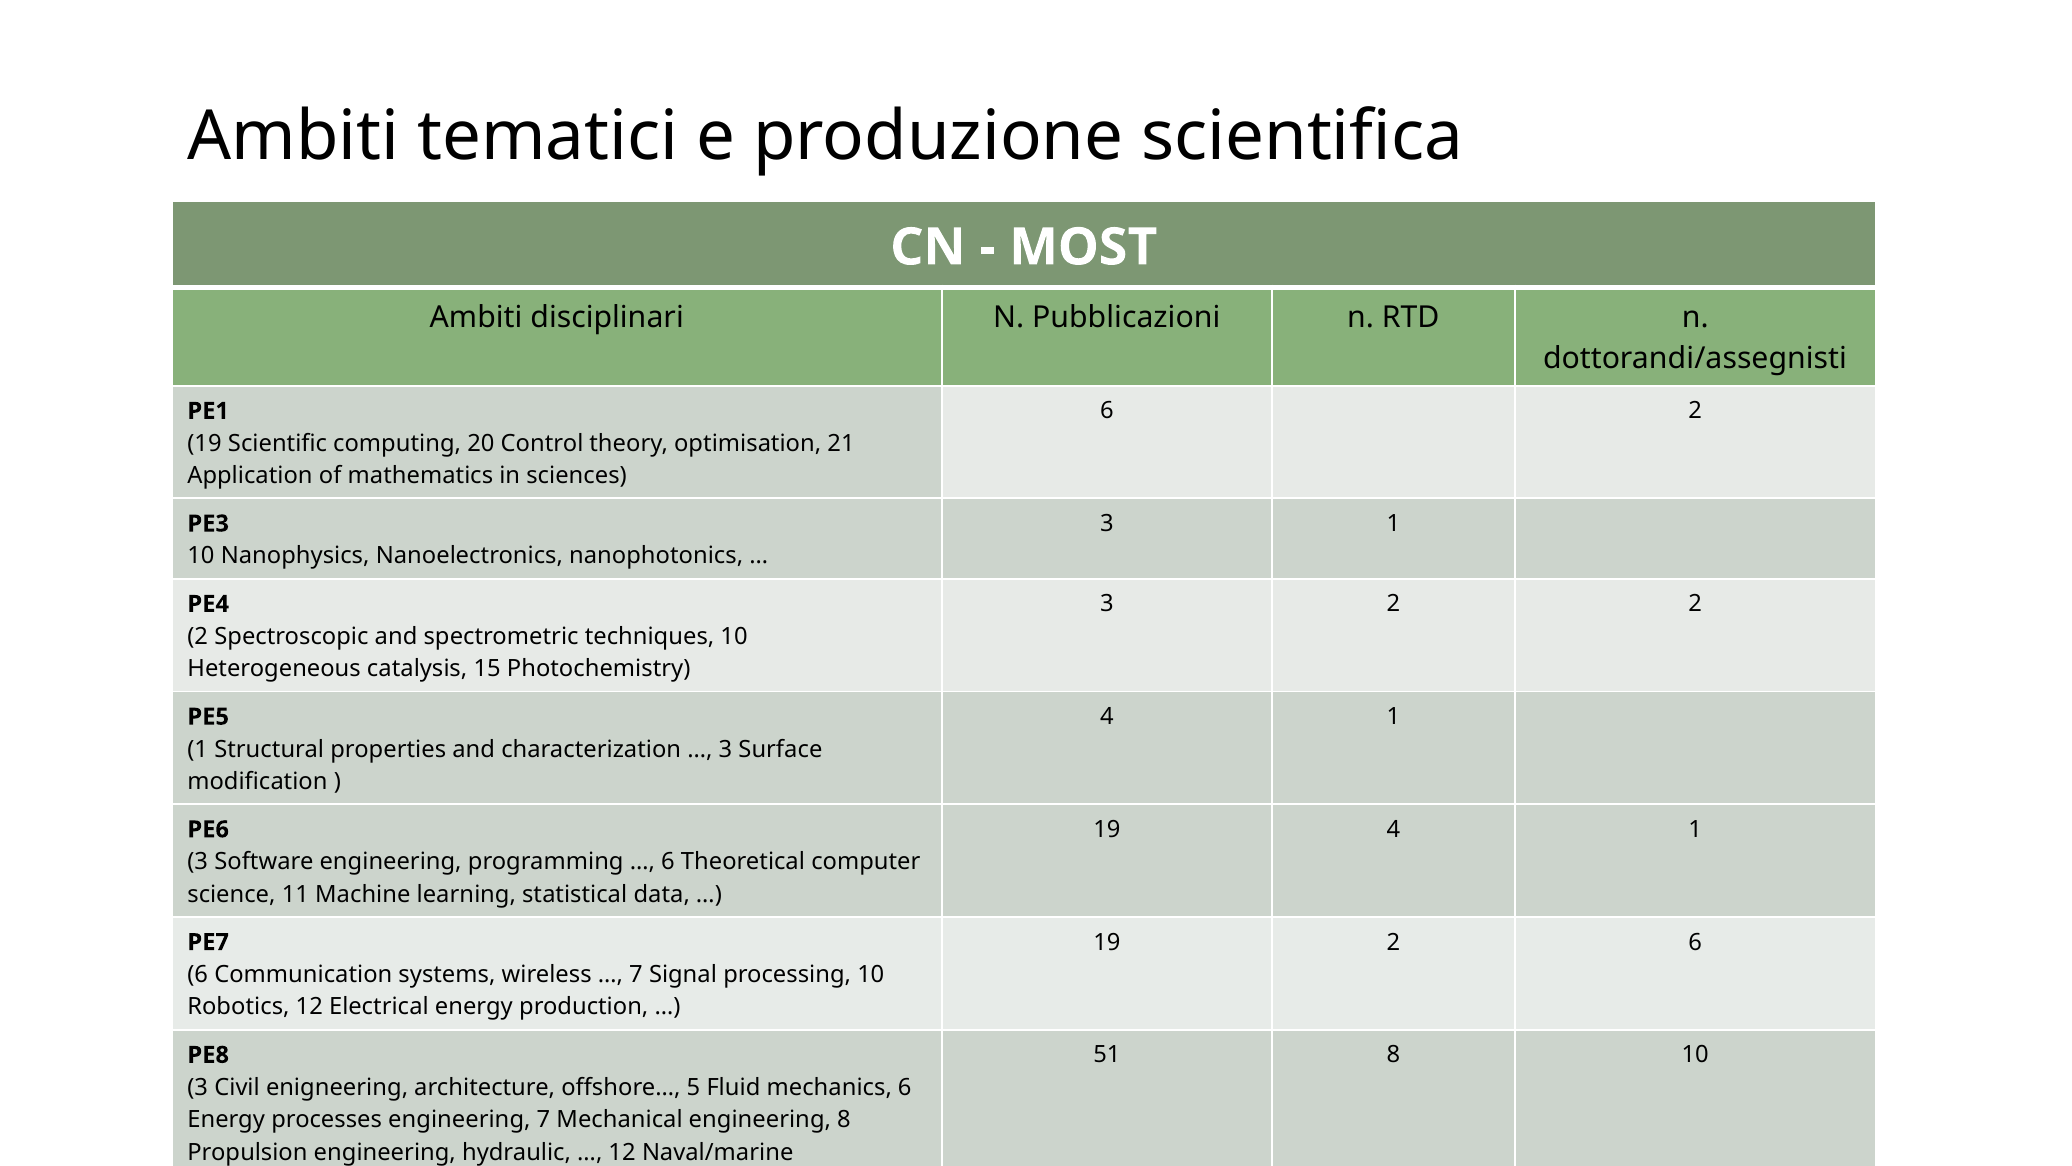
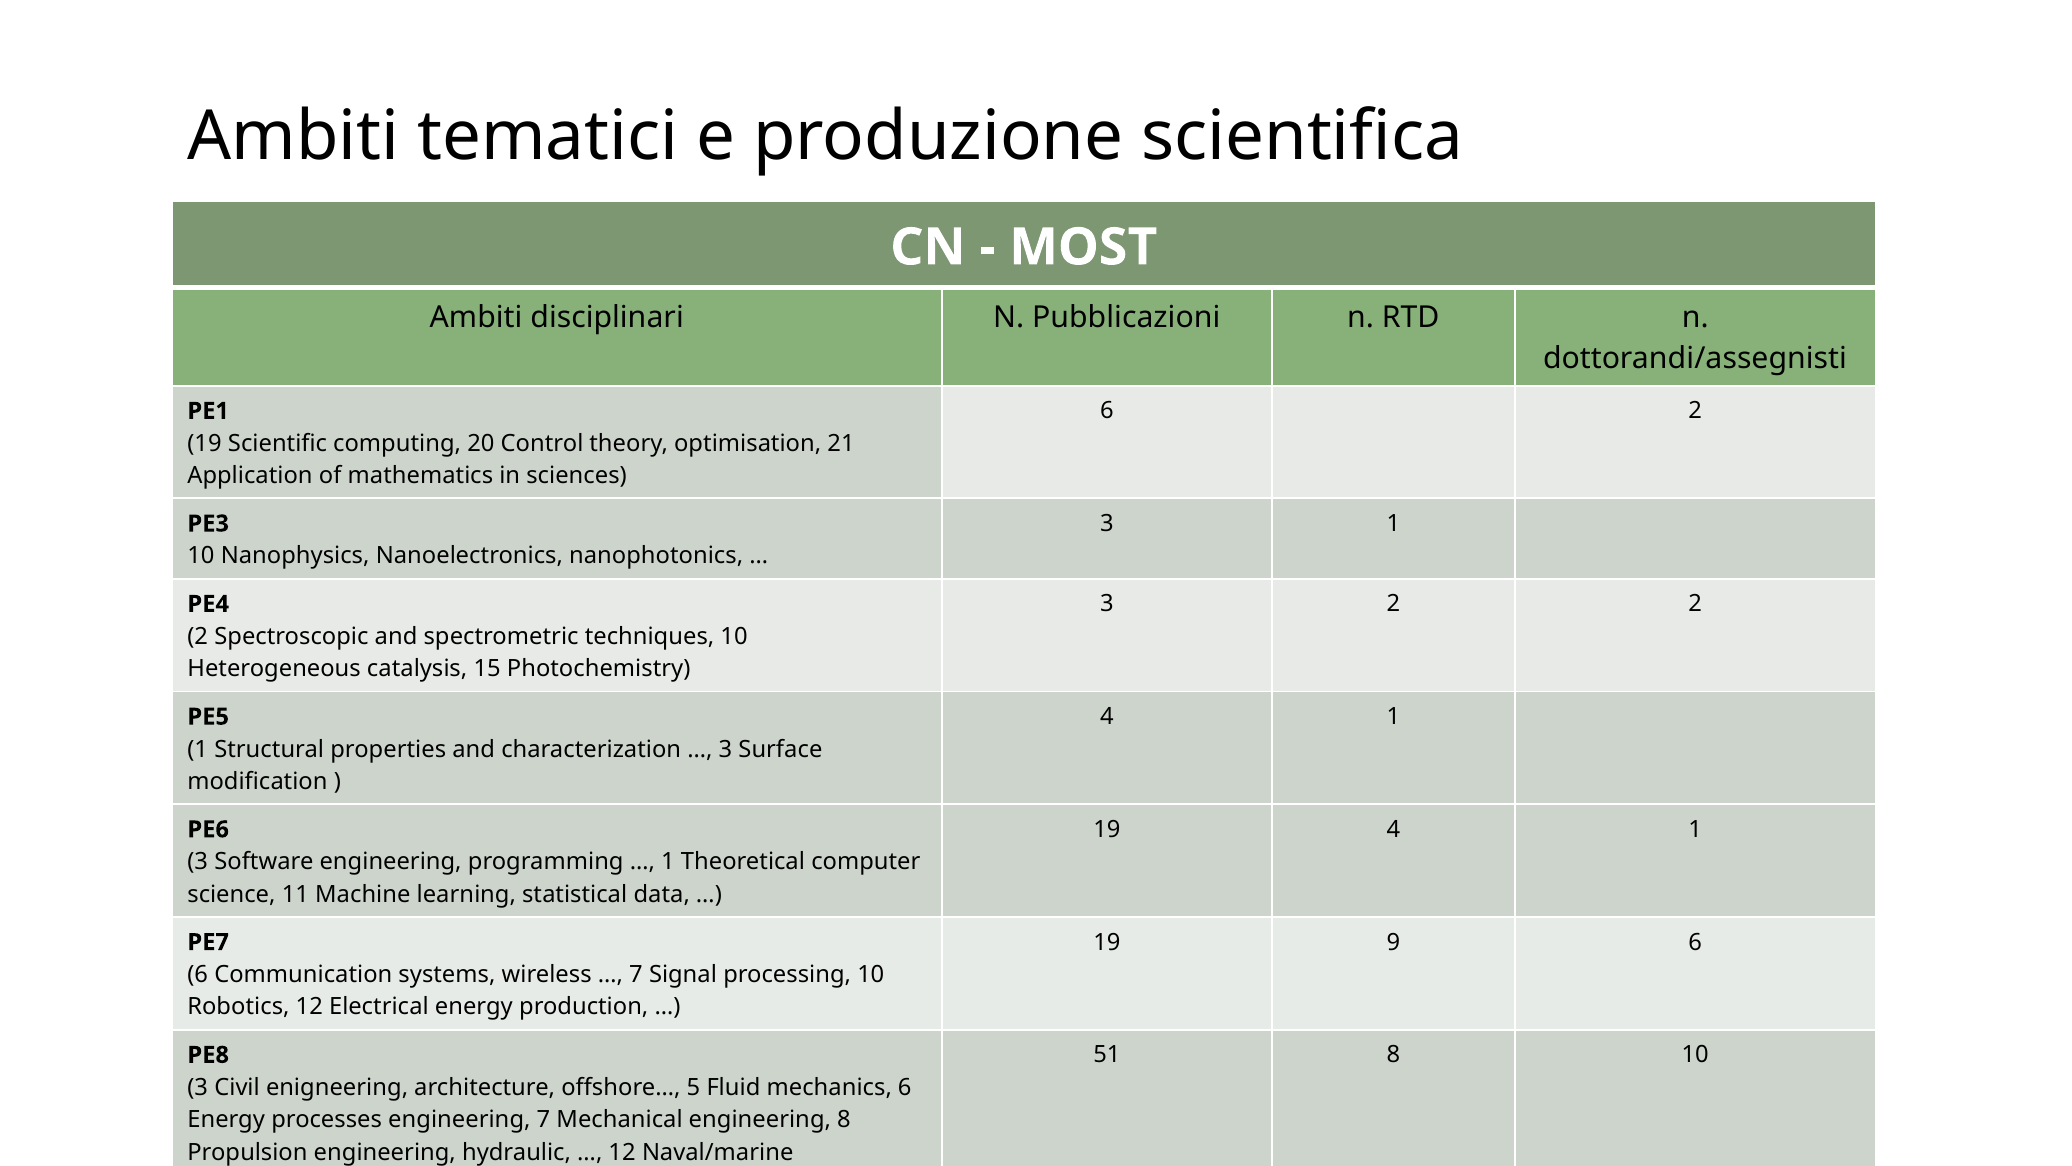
6: 6 -> 1 (668, 862)
19 2: 2 -> 9 (1394, 942)
